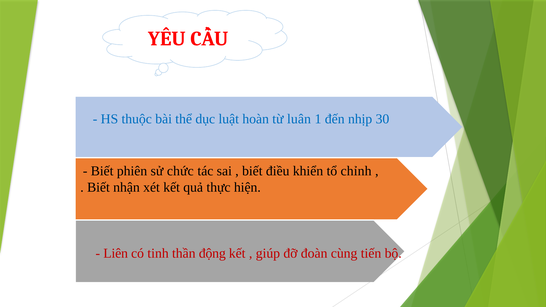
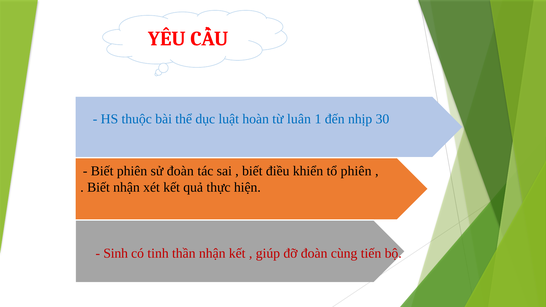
sử chức: chức -> đoàn (180, 171)
tổ chỉnh: chỉnh -> phiên (356, 171)
Liên: Liên -> Sinh (116, 253)
thần động: động -> nhận (212, 253)
